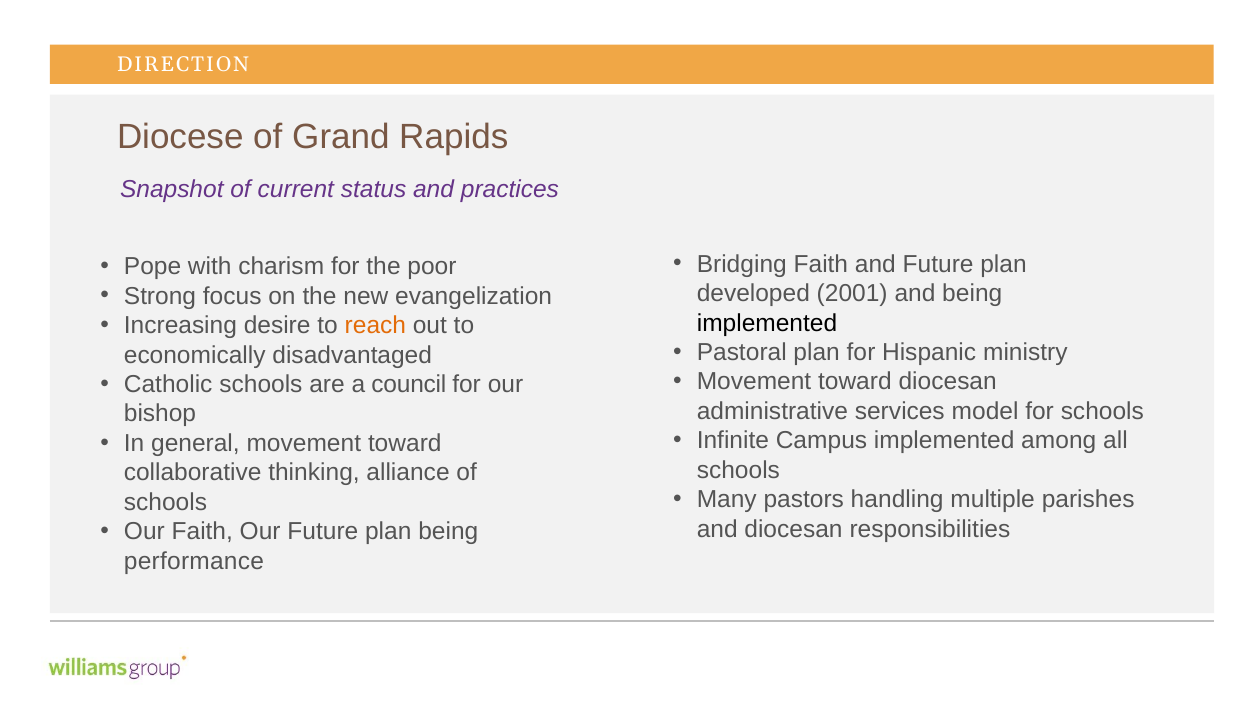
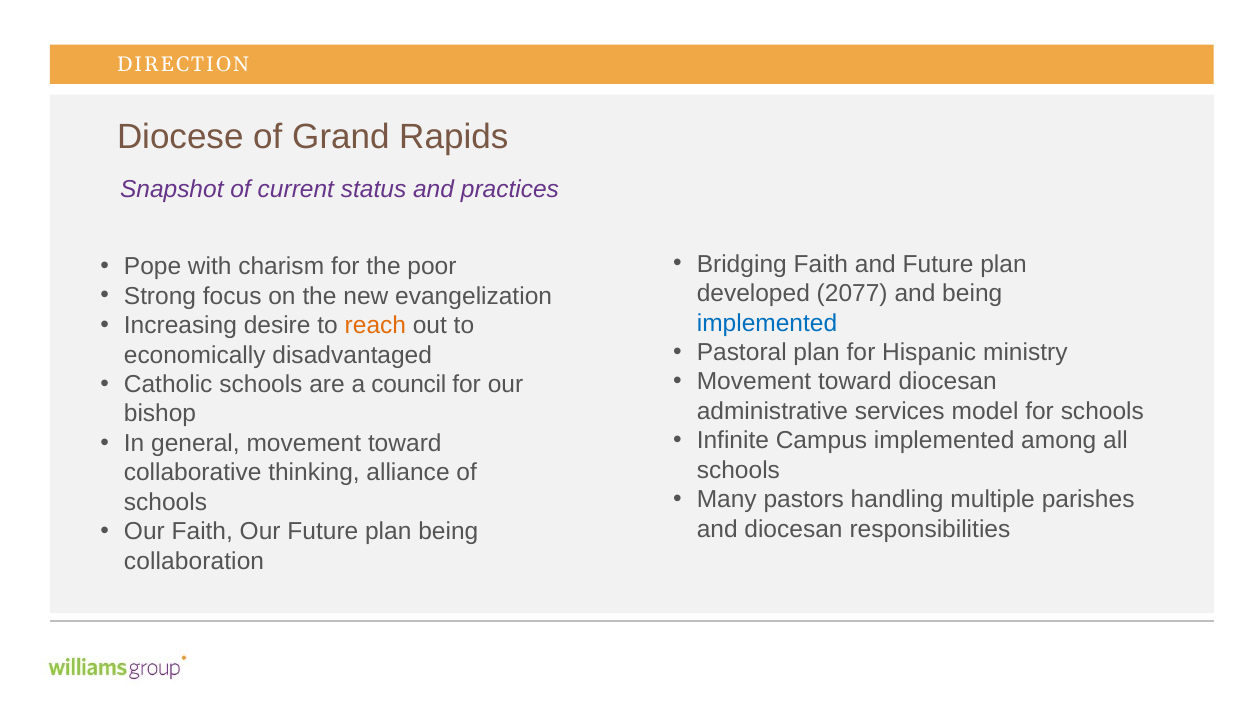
2001: 2001 -> 2077 (852, 293)
implemented colour: black -> blue (767, 323)
performance: performance -> collaboration (194, 561)
